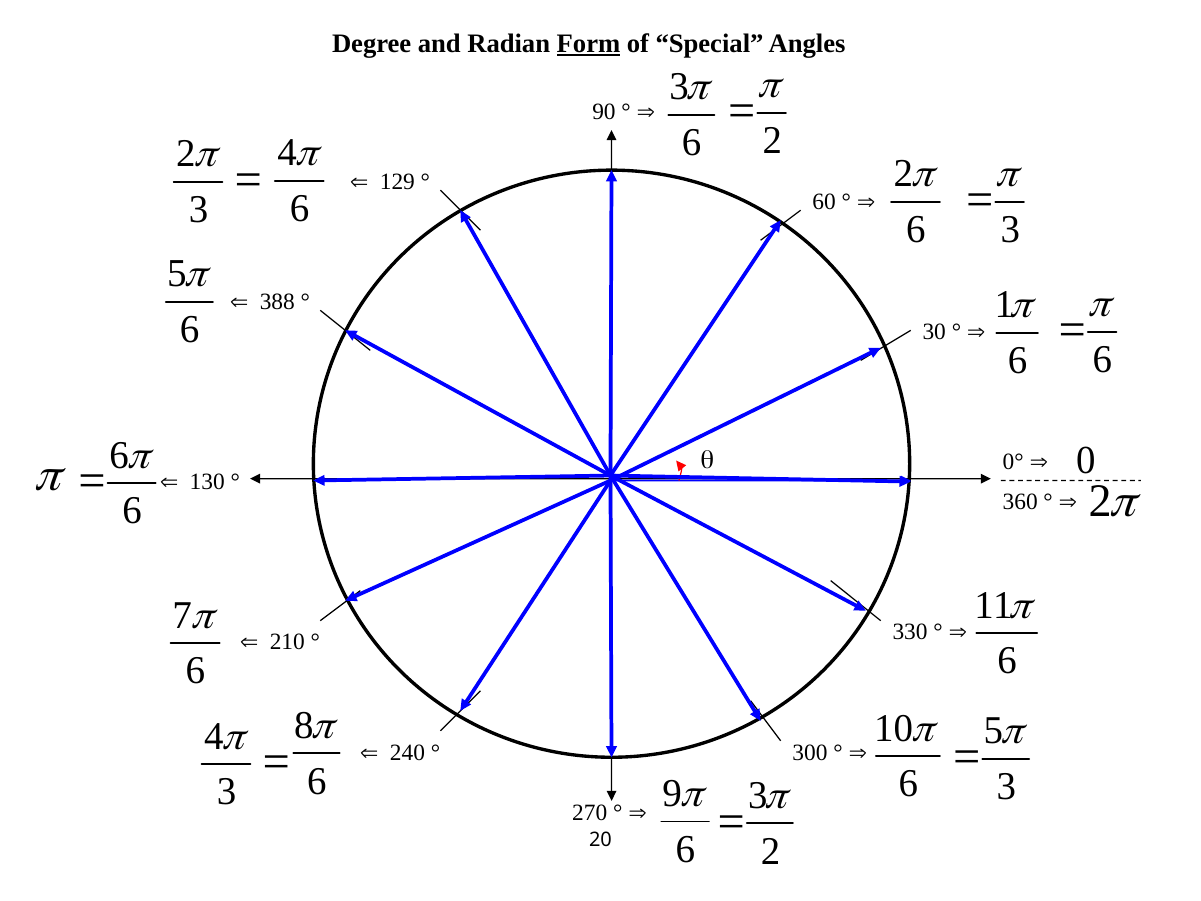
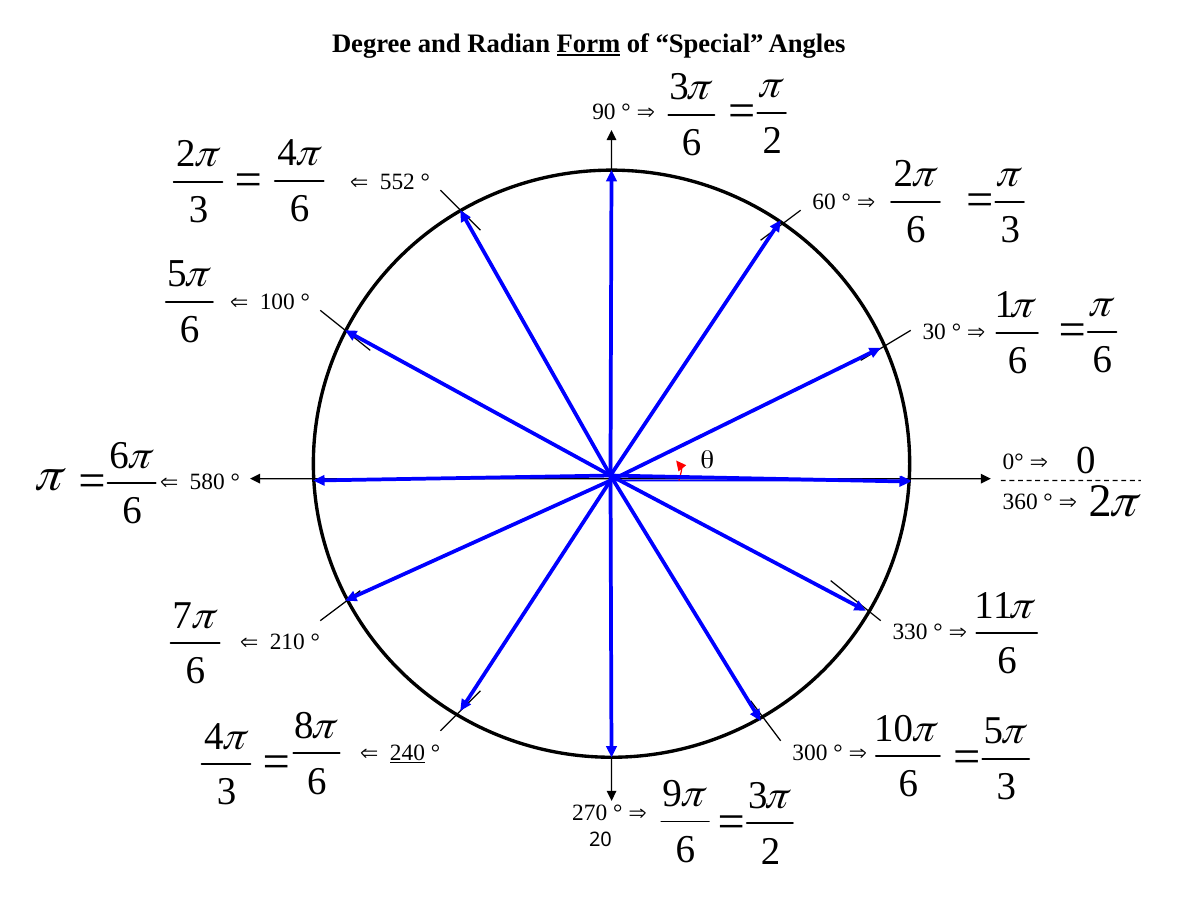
129: 129 -> 552 (397, 182)
388: 388 -> 100 (277, 302)
130: 130 -> 580 (207, 482)
240 underline: none -> present (407, 752)
